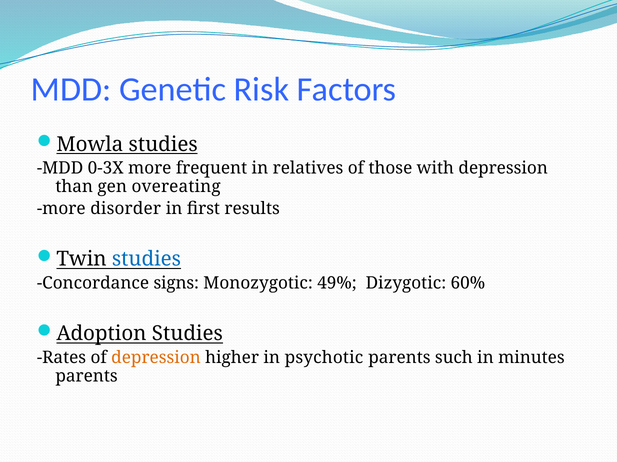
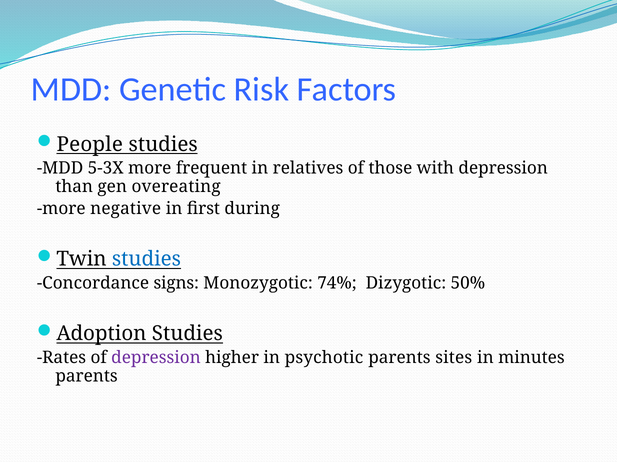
Mowla: Mowla -> People (90, 145)
0-3X: 0-3X -> 5-3X (106, 168)
disorder: disorder -> negative (126, 209)
results: results -> during (252, 209)
49%: 49% -> 74% (337, 283)
60%: 60% -> 50% (468, 283)
depression colour: orange -> purple (156, 358)
such: such -> sites (454, 358)
